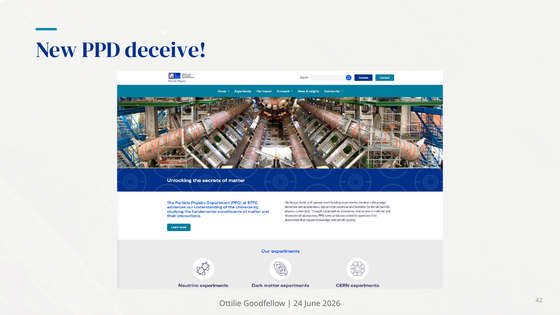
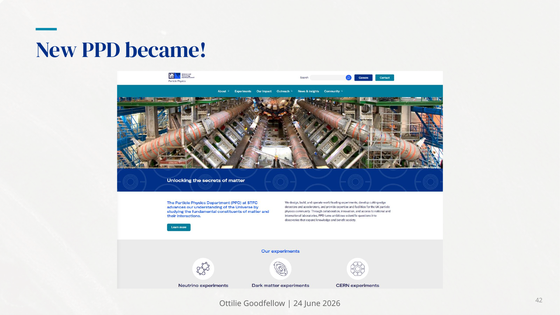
deceive: deceive -> became (166, 50)
